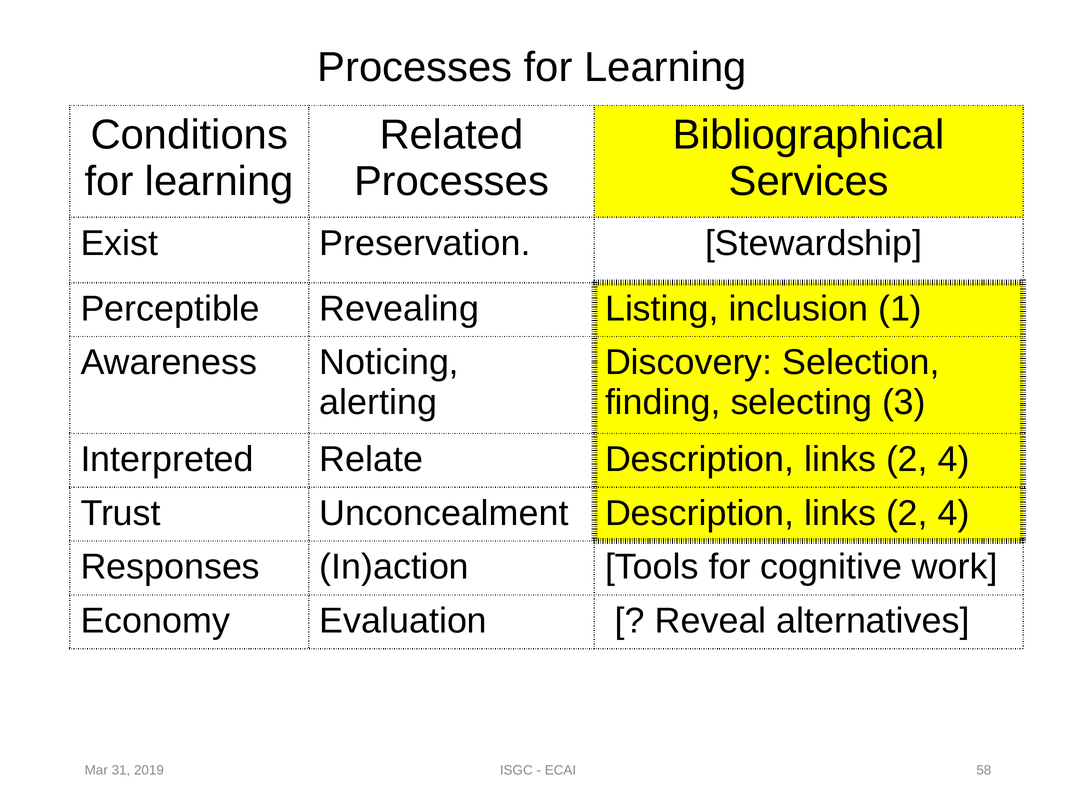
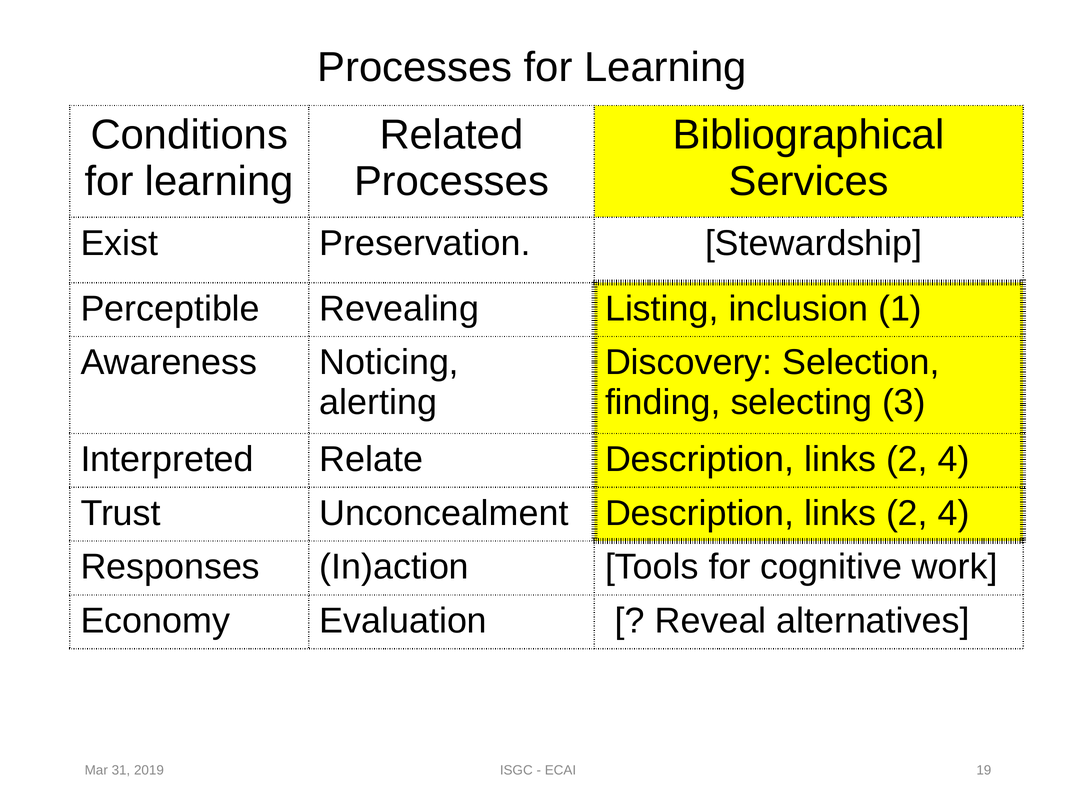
58: 58 -> 19 (984, 770)
